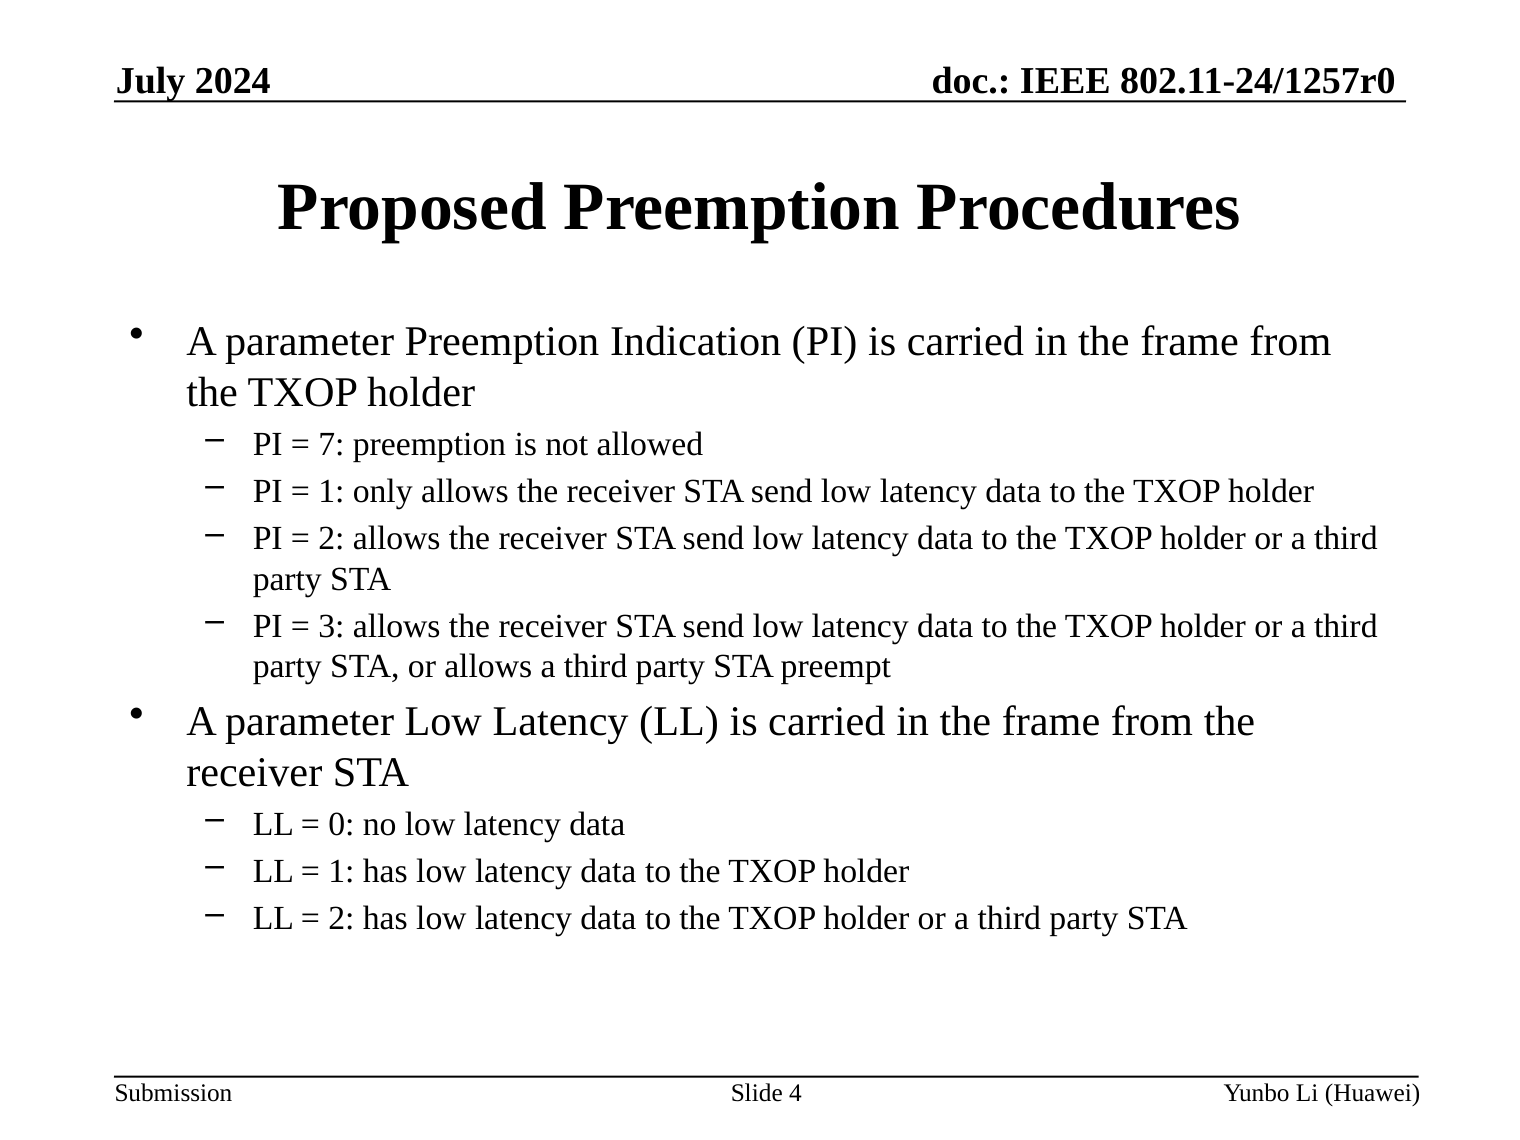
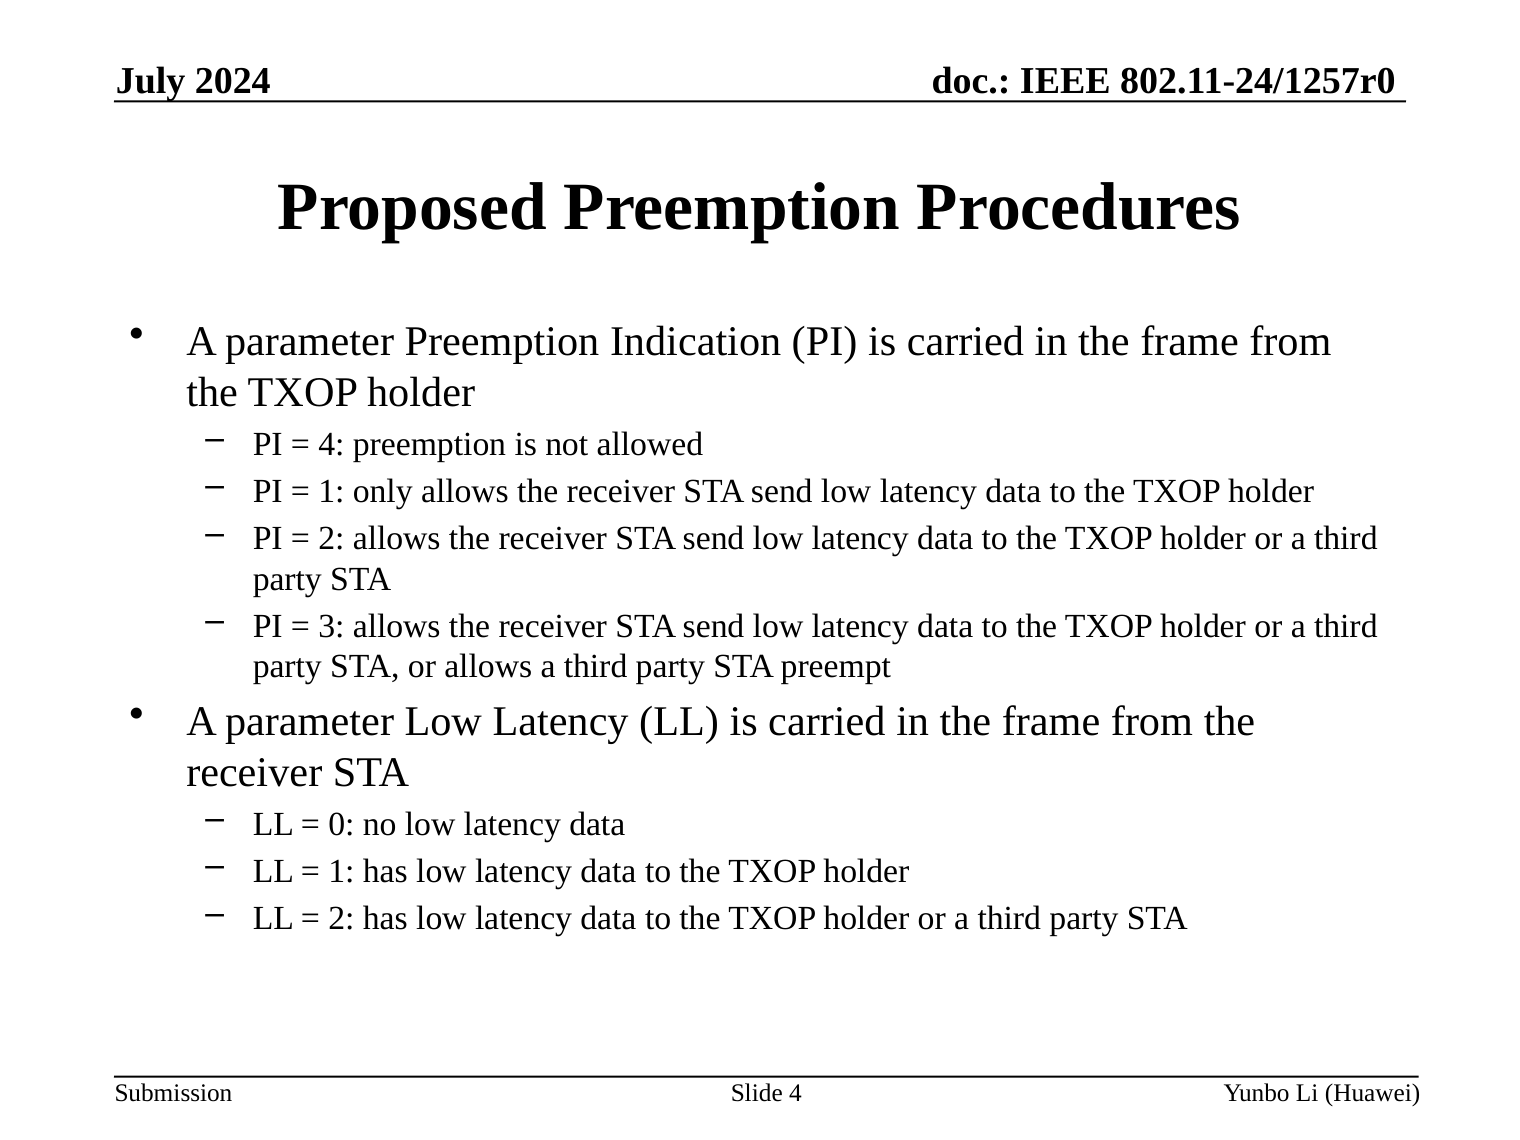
7: 7 -> 4 (331, 444)
